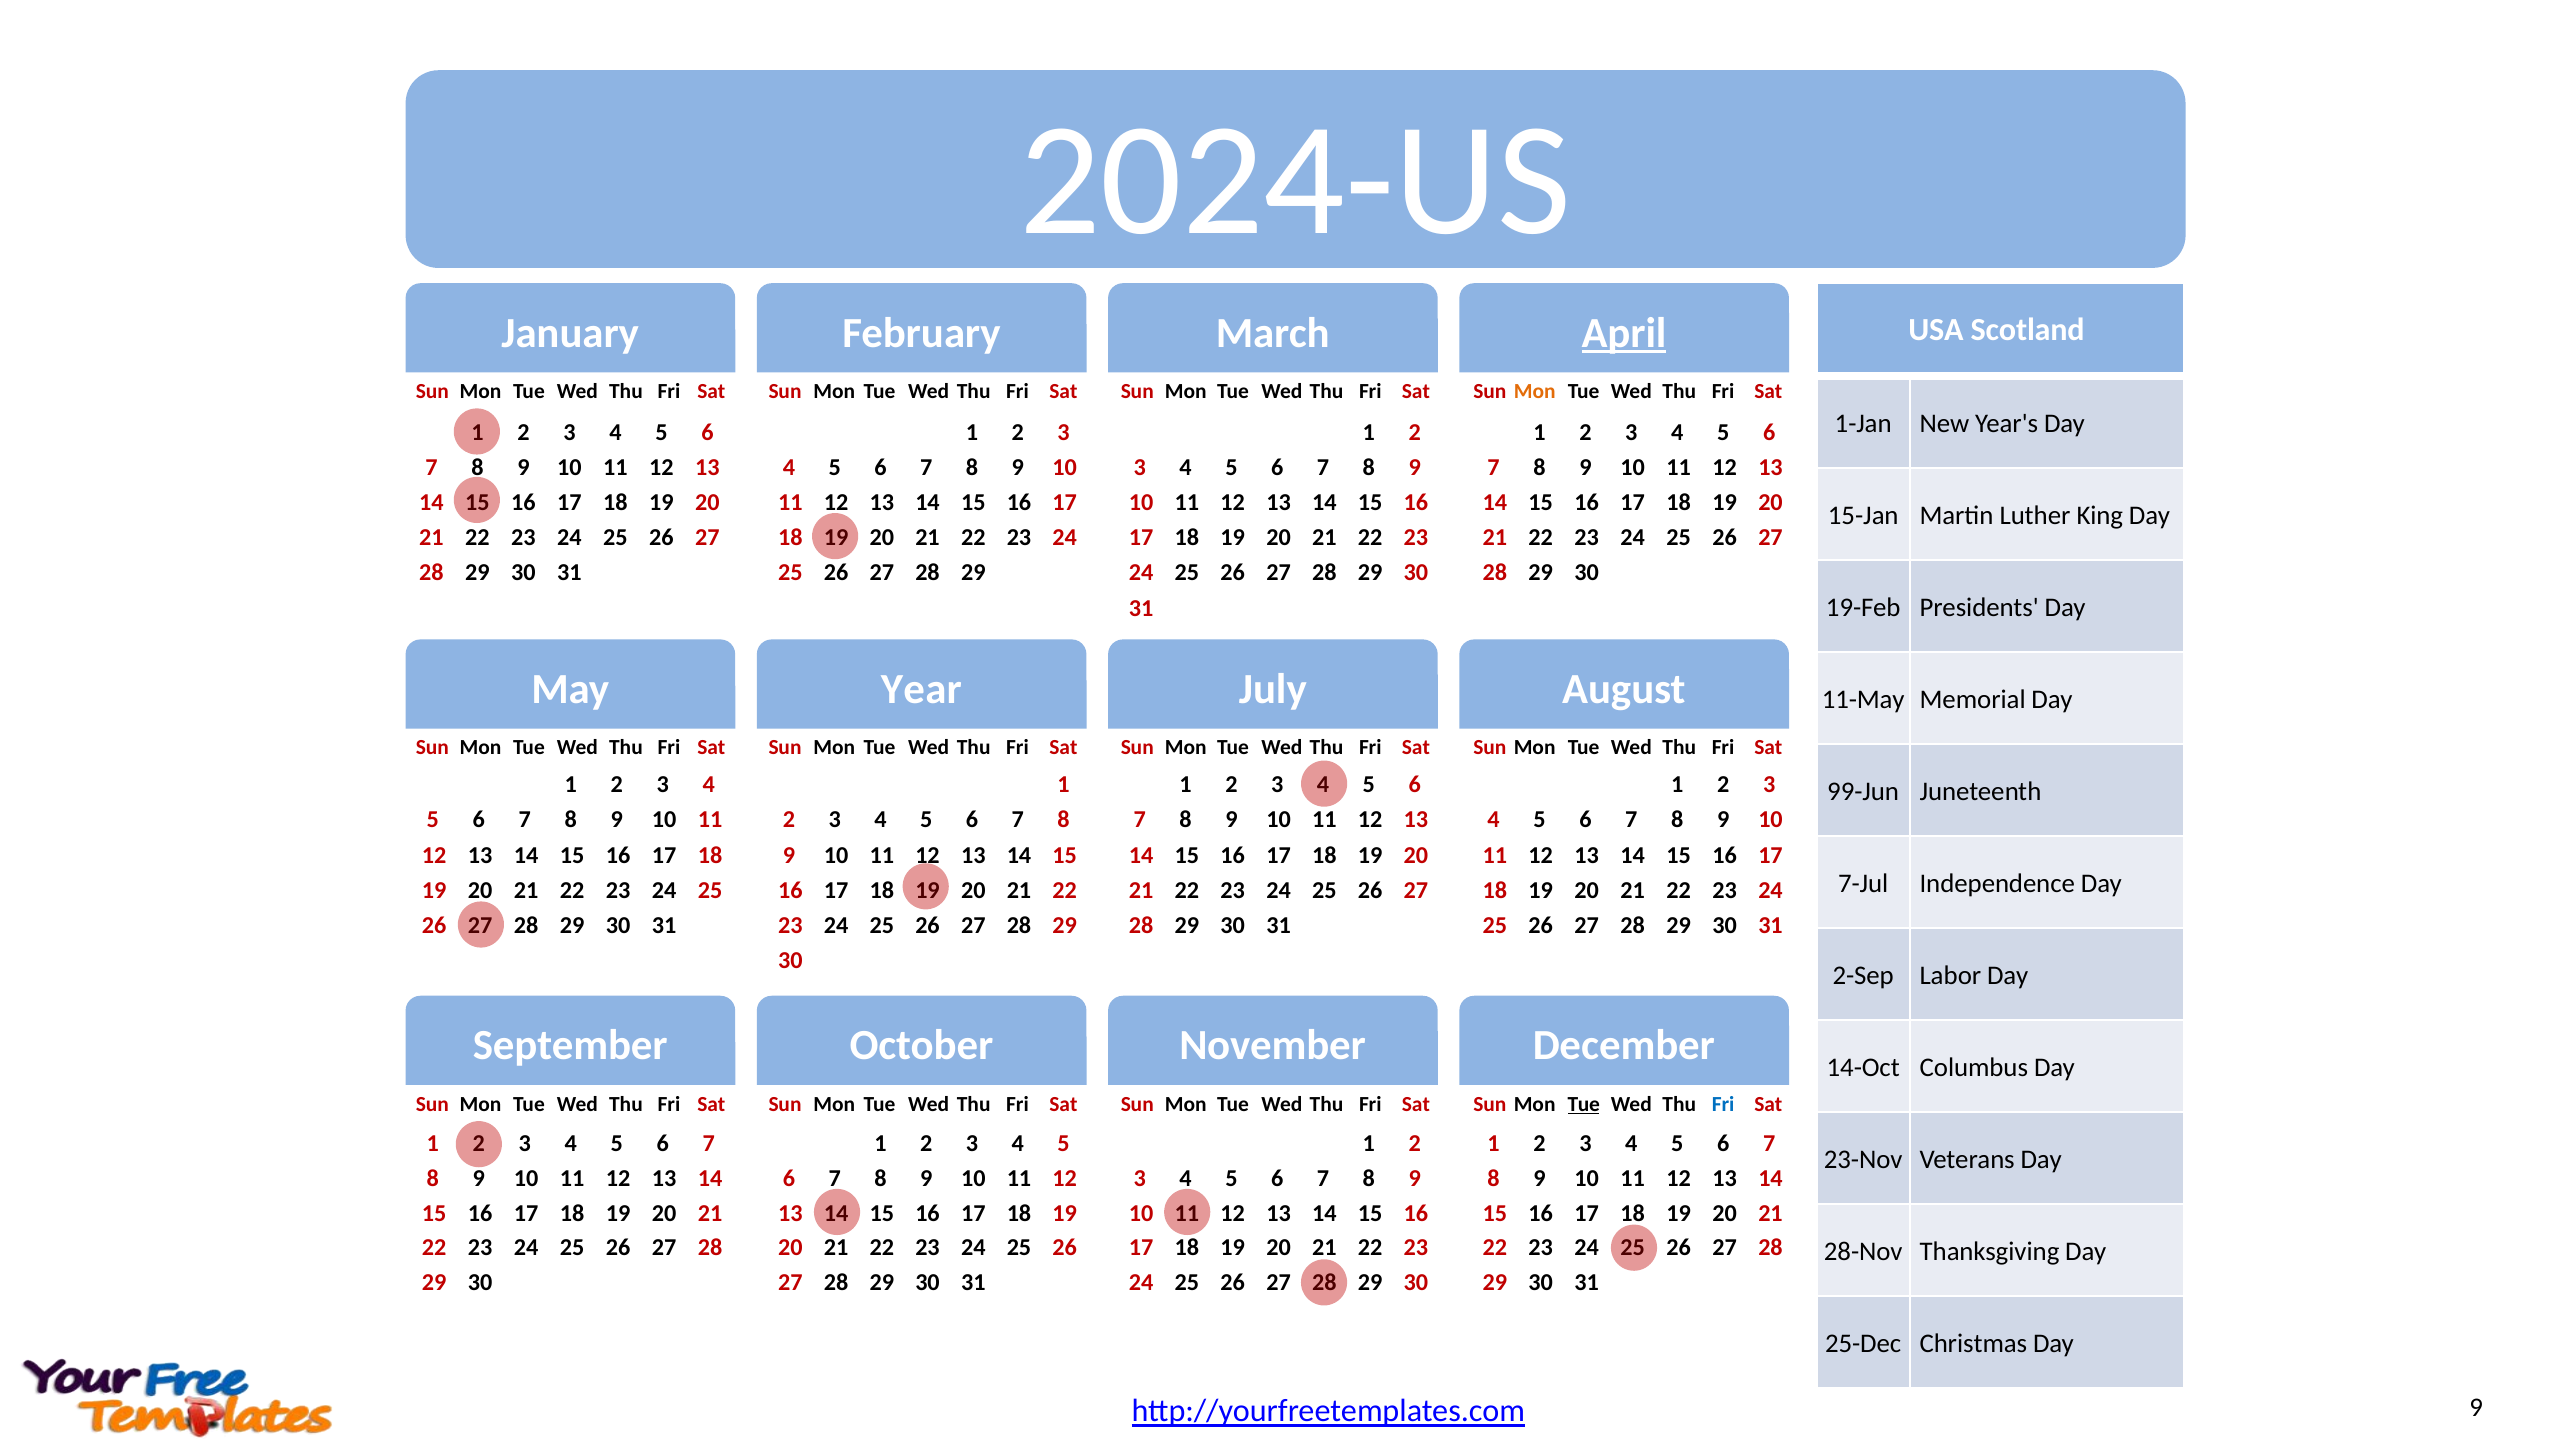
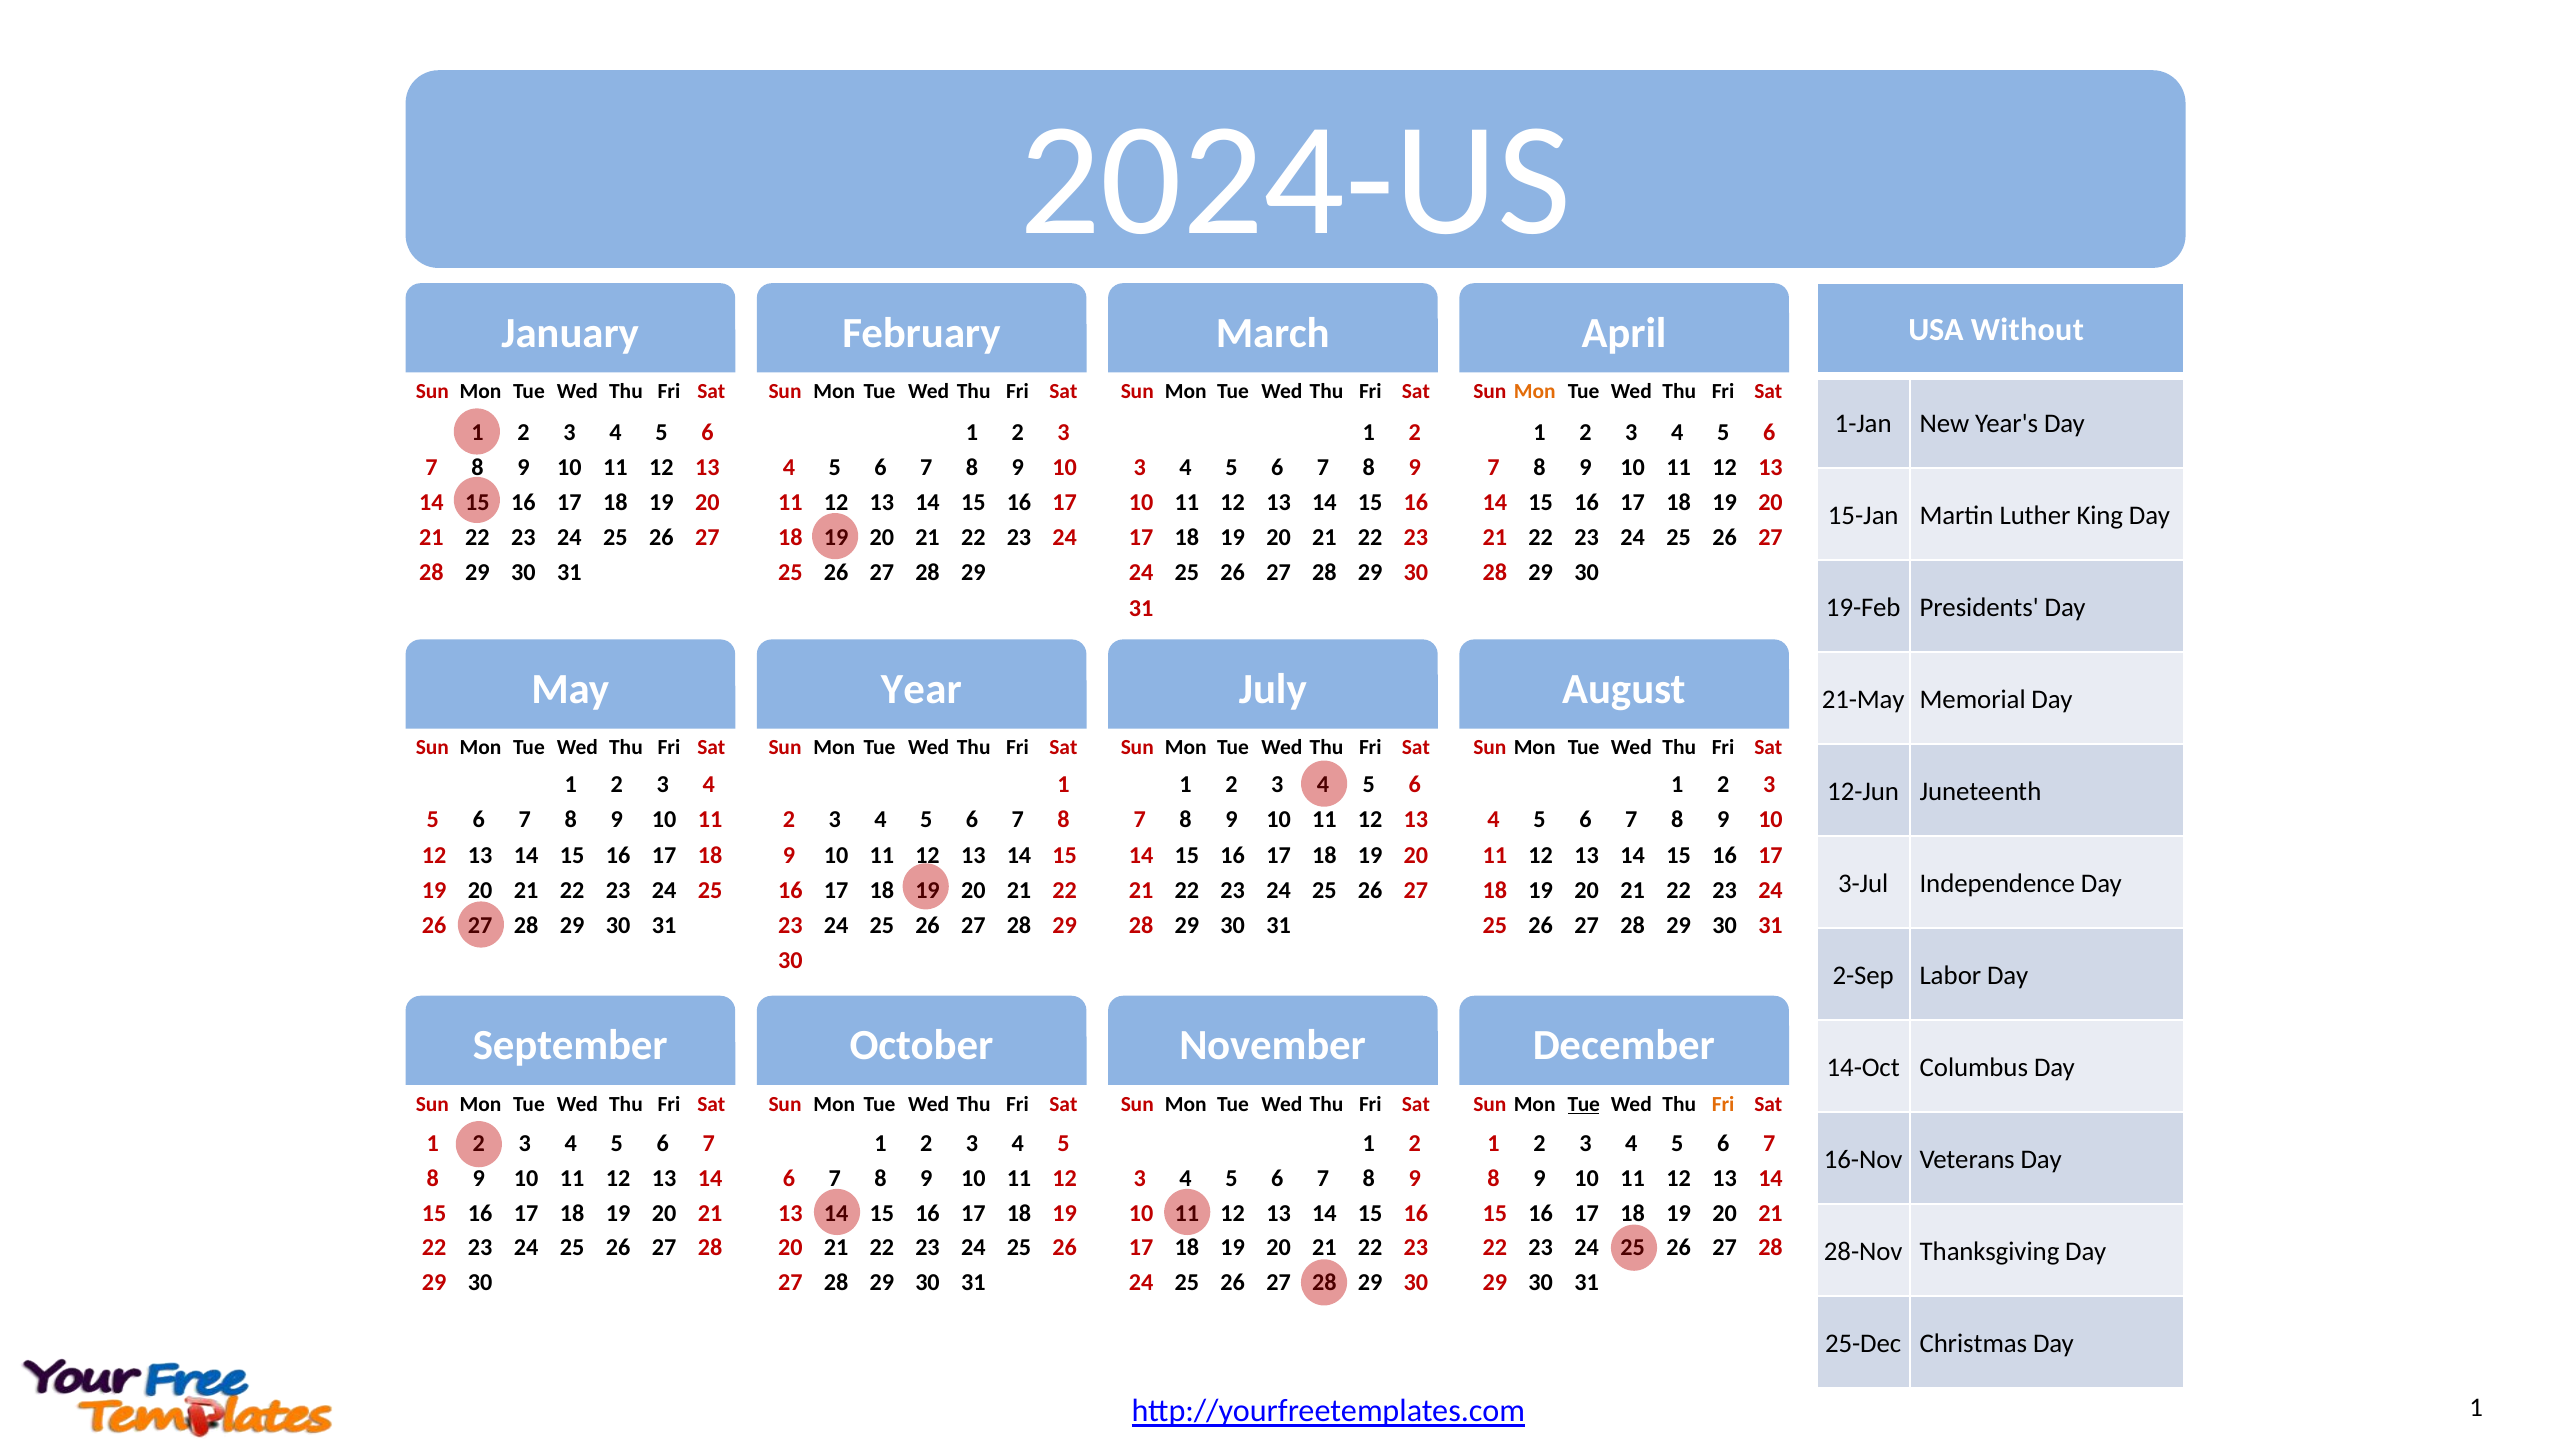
April underline: present -> none (1624, 333)
Scotland: Scotland -> Without (2027, 330)
11-May: 11-May -> 21-May (1863, 699)
99-Jun: 99-Jun -> 12-Jun (1863, 791)
7-Jul: 7-Jul -> 3-Jul (1863, 883)
Fri colour: blue -> orange (1723, 1104)
23-Nov: 23-Nov -> 16-Nov (1863, 1160)
9: 9 -> 1 (2476, 1408)
